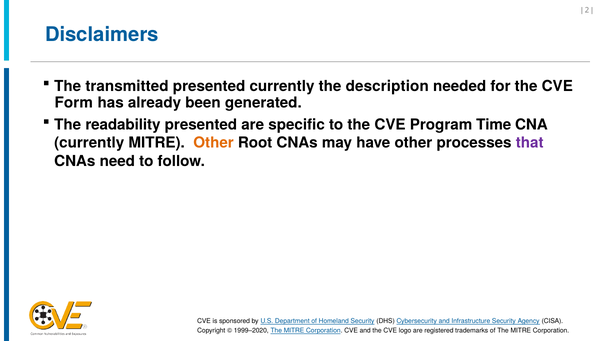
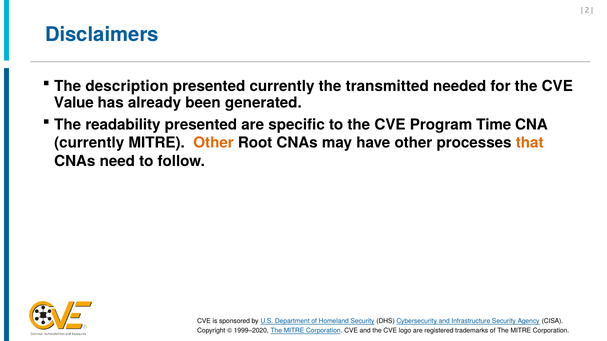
transmitted: transmitted -> description (127, 86)
description: description -> transmitted (387, 86)
Form: Form -> Value (74, 103)
that colour: purple -> orange (530, 143)
